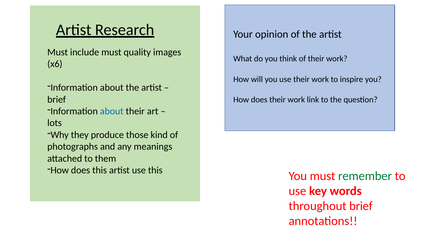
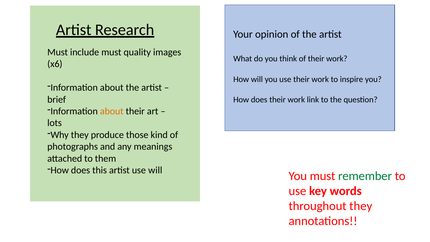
about colour: blue -> orange (112, 111)
use this: this -> will (155, 170)
throughout brief: brief -> they (361, 206)
